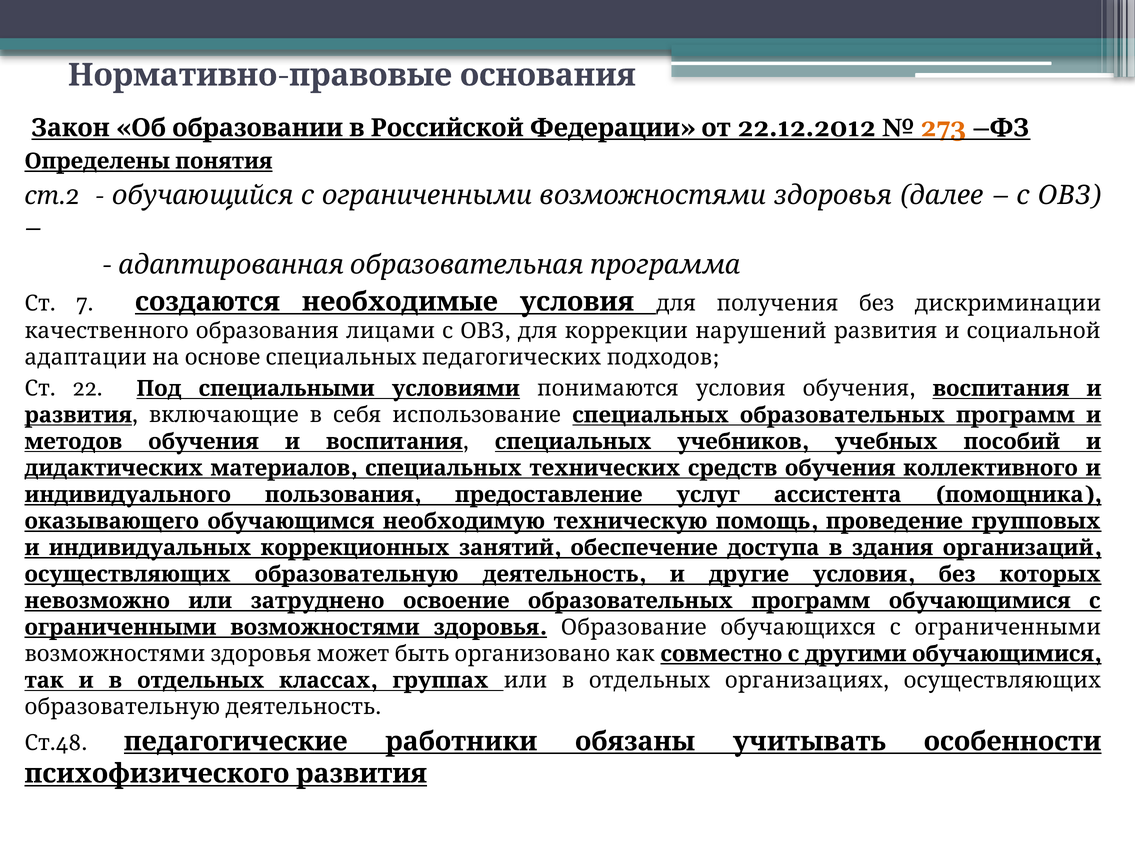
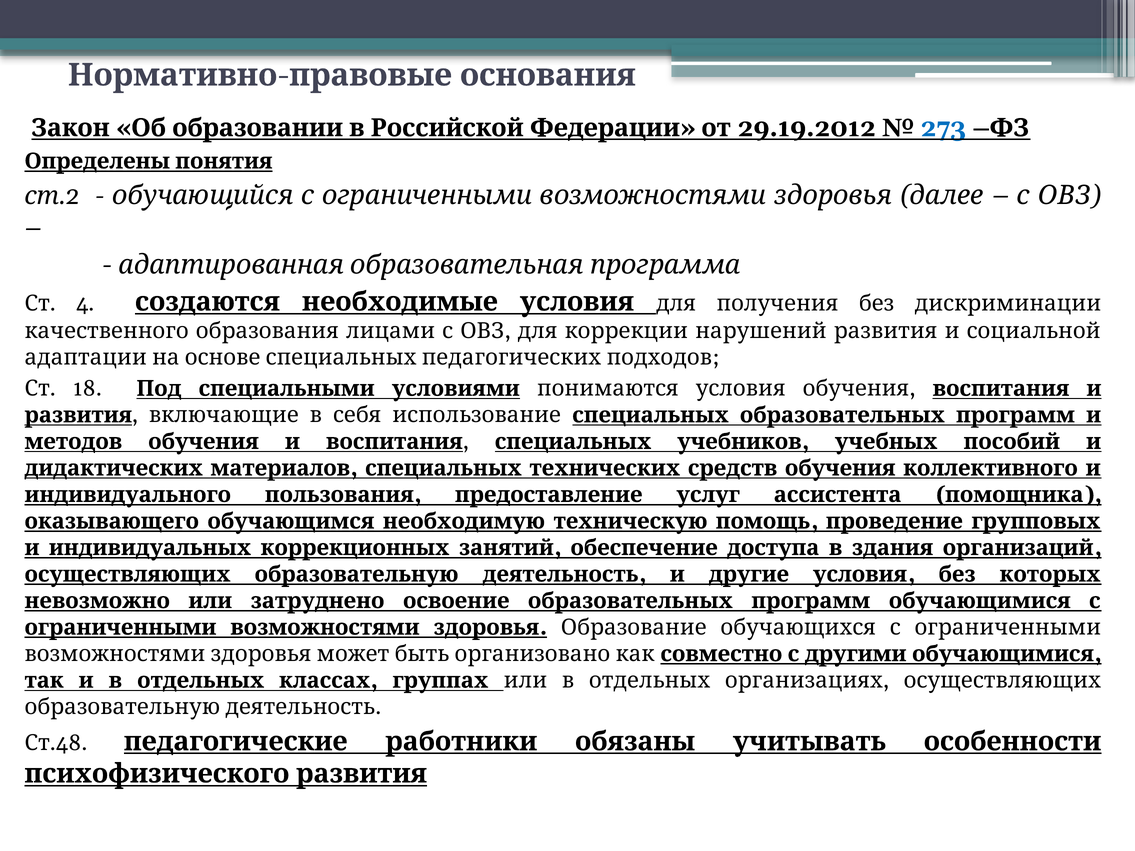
22.12.2012: 22.12.2012 -> 29.19.2012 (807, 128)
273 colour: orange -> blue (943, 128)
7: 7 -> 4 (85, 303)
22: 22 -> 18 (87, 389)
